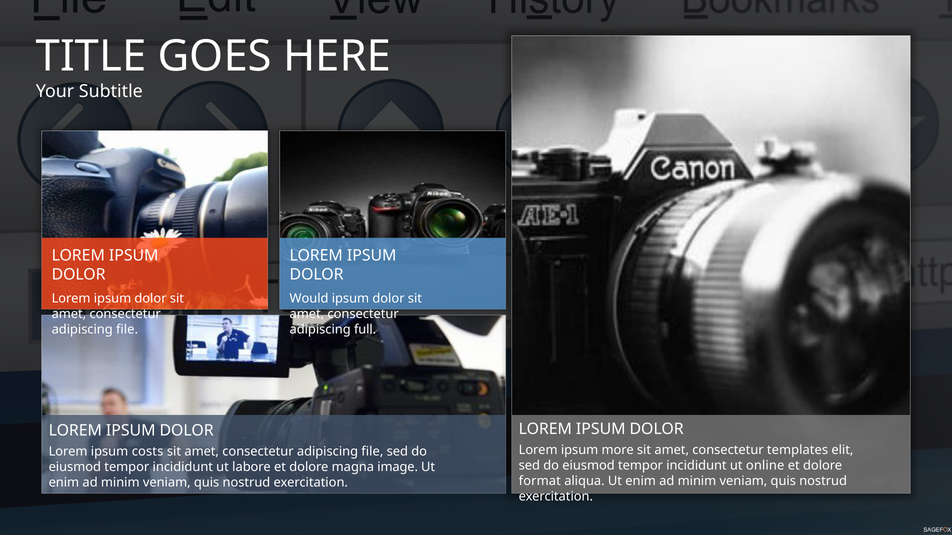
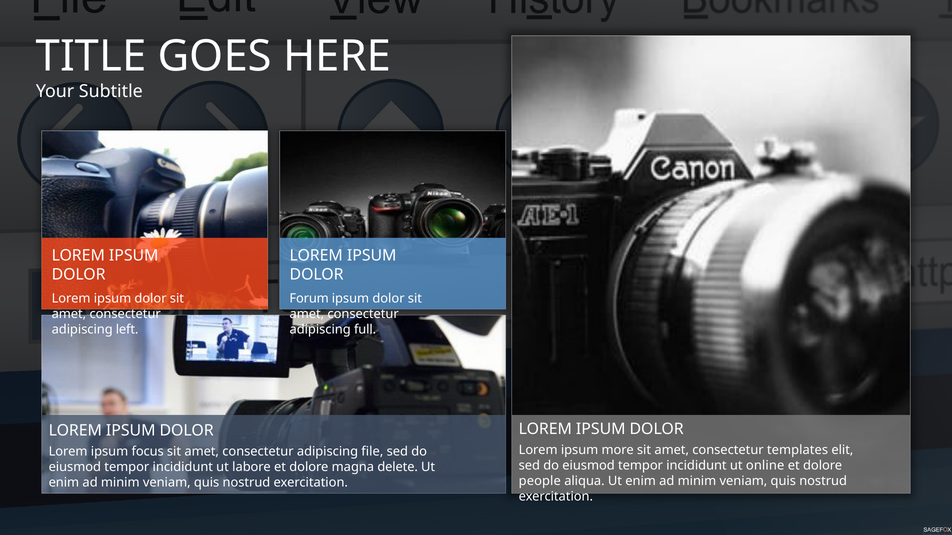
Would: Would -> Forum (309, 299)
file: file -> left (127, 330)
costs: costs -> focus (148, 452)
image: image -> delete (398, 467)
format: format -> people (540, 482)
